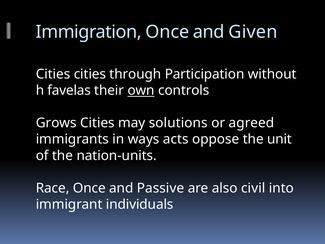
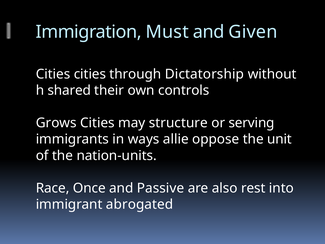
Immigration Once: Once -> Must (167, 32)
Participation: Participation -> Dictatorship (204, 74)
favelas: favelas -> shared (69, 90)
own underline: present -> none (141, 90)
solutions: solutions -> structure (178, 123)
agreed: agreed -> serving (252, 123)
acts: acts -> allie (176, 139)
civil: civil -> rest (253, 188)
individuals: individuals -> abrogated (140, 204)
